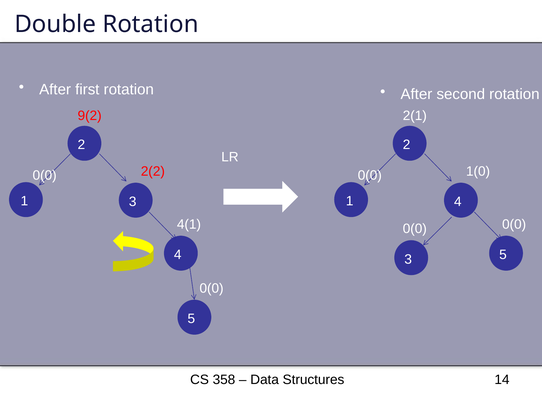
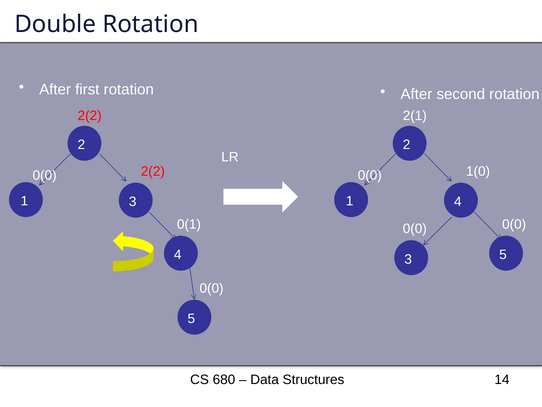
9(2: 9(2 -> 2(2 (90, 116)
4(1: 4(1 -> 0(1 (189, 224)
358: 358 -> 680 (224, 379)
